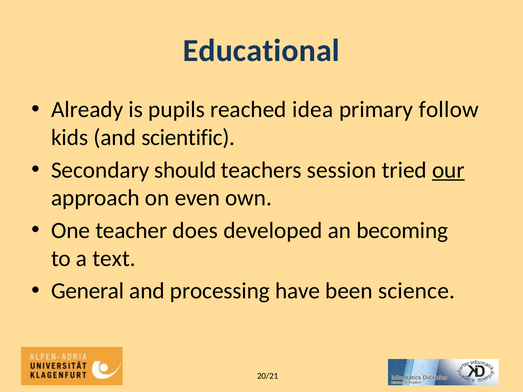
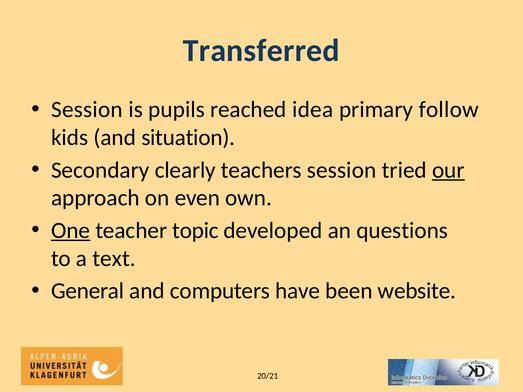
Educational: Educational -> Transferred (261, 51)
Already: Already -> Session (87, 110)
scientific: scientific -> situation (188, 138)
should: should -> clearly (185, 170)
One underline: none -> present (71, 231)
does: does -> topic (195, 231)
becoming: becoming -> questions (402, 231)
processing: processing -> computers (220, 291)
science: science -> website (417, 291)
